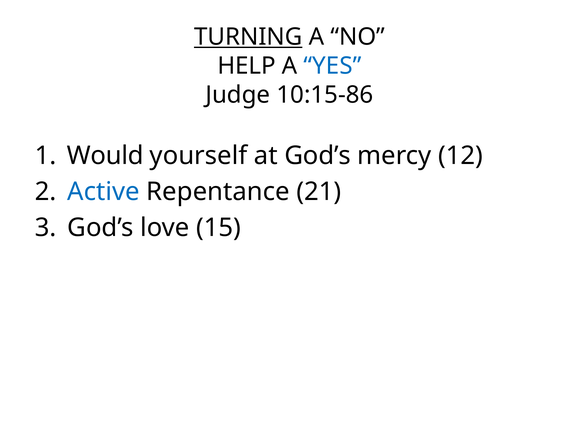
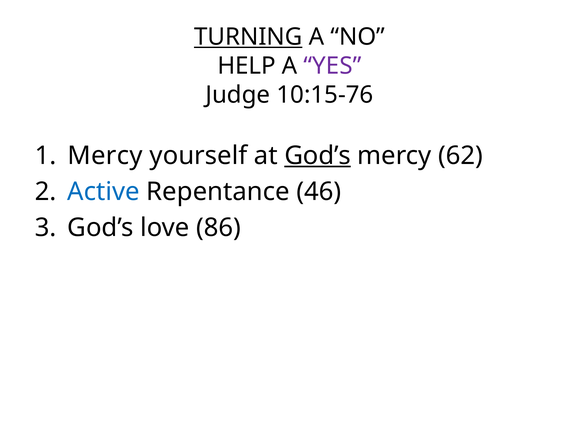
YES colour: blue -> purple (332, 66)
10:15-86: 10:15-86 -> 10:15-76 (325, 95)
Would: Would -> Mercy (105, 155)
God’s underline: none -> present (318, 155)
12: 12 -> 62 (461, 155)
21: 21 -> 46 (319, 191)
15: 15 -> 86 (219, 227)
